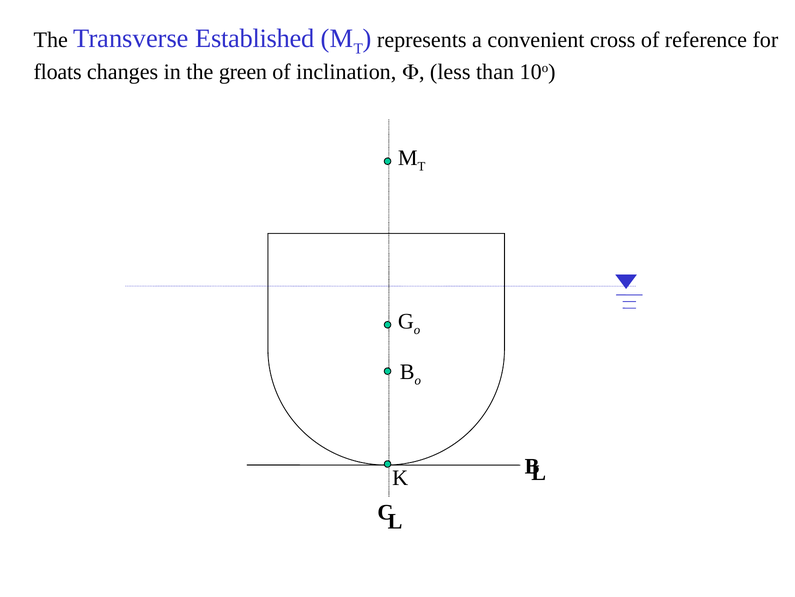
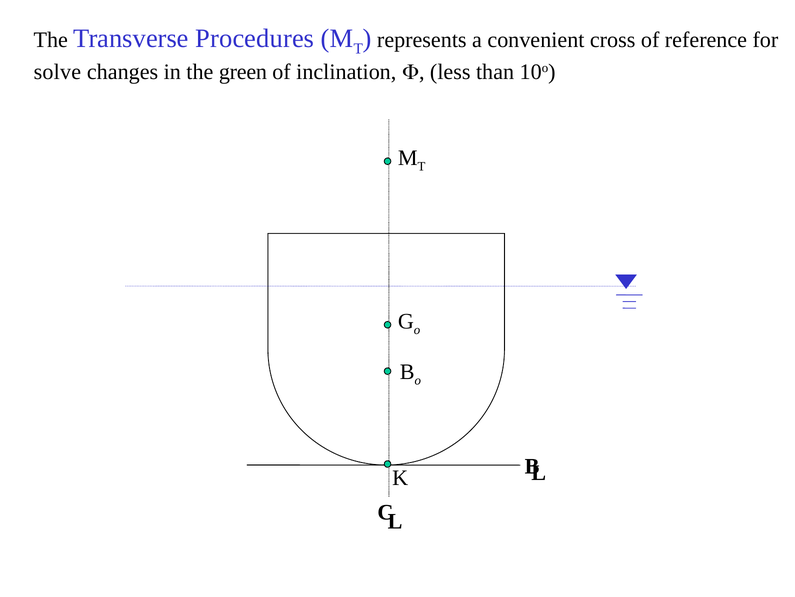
Established: Established -> Procedures (255, 39)
floats: floats -> solve (57, 72)
